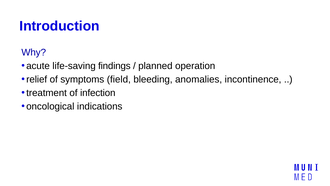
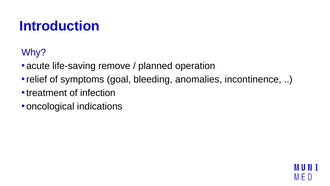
findings: findings -> remove (114, 66)
field: field -> goal (119, 79)
